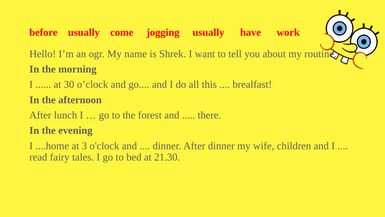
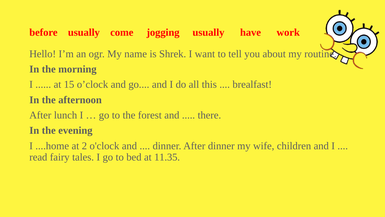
30: 30 -> 15 (69, 84)
3: 3 -> 2 (84, 146)
21.30: 21.30 -> 11.35 (167, 157)
